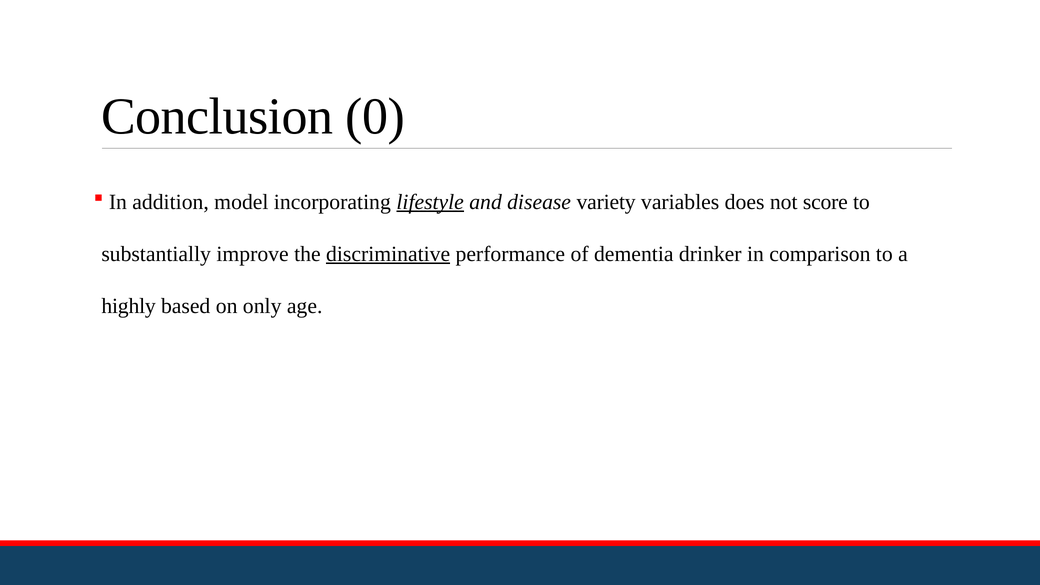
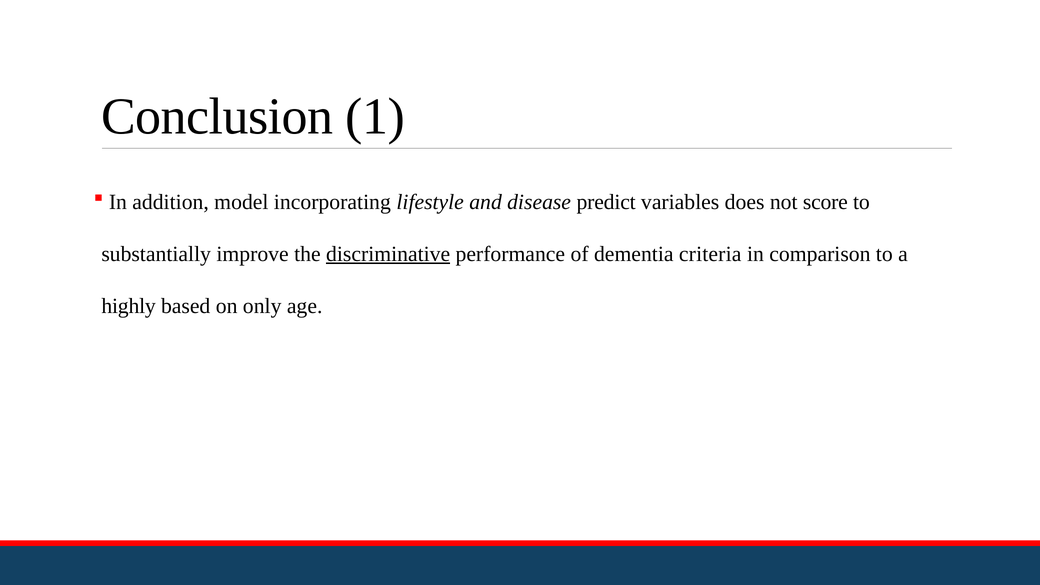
0: 0 -> 1 (375, 117)
lifestyle underline: present -> none (430, 202)
variety: variety -> predict (606, 202)
drinker: drinker -> criteria (710, 254)
